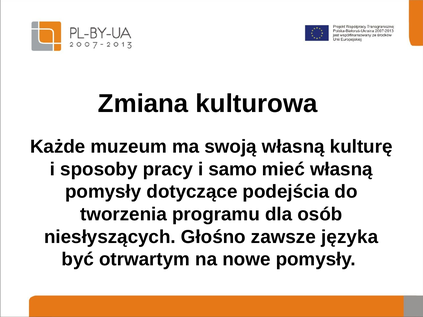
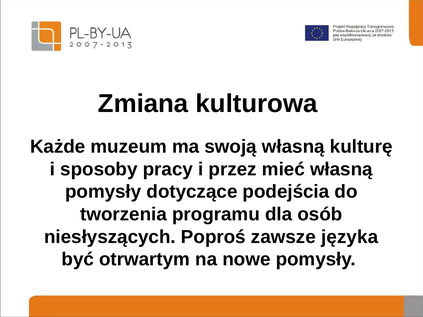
samo: samo -> przez (233, 169)
Głośno: Głośno -> Poproś (213, 237)
